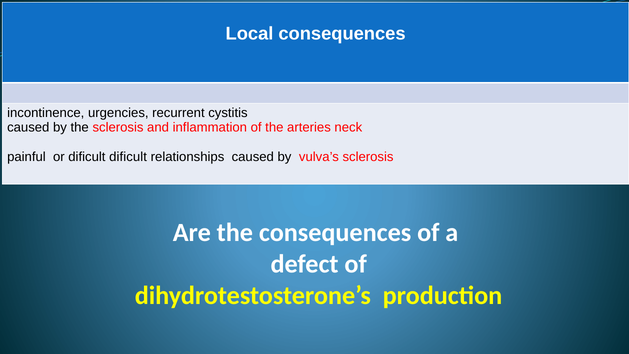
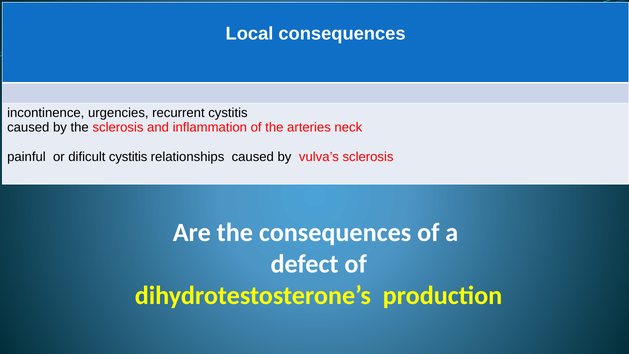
dificult dificult: dificult -> cystitis (128, 157)
